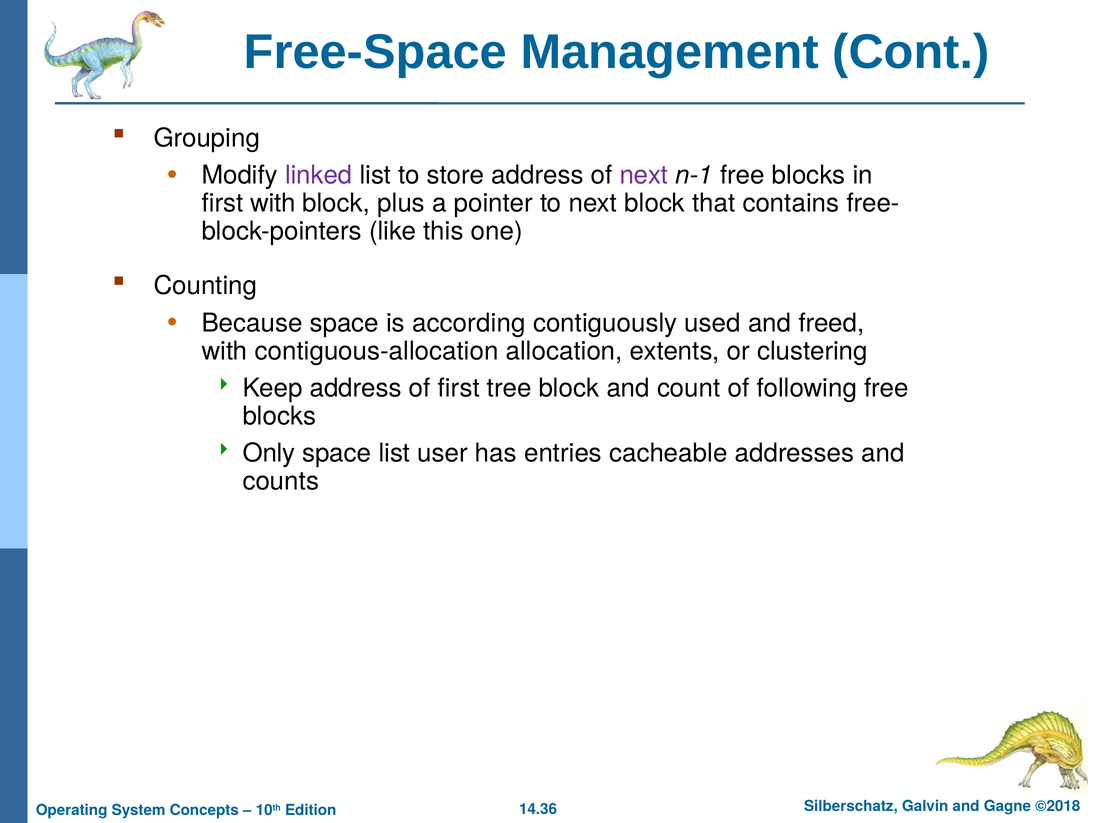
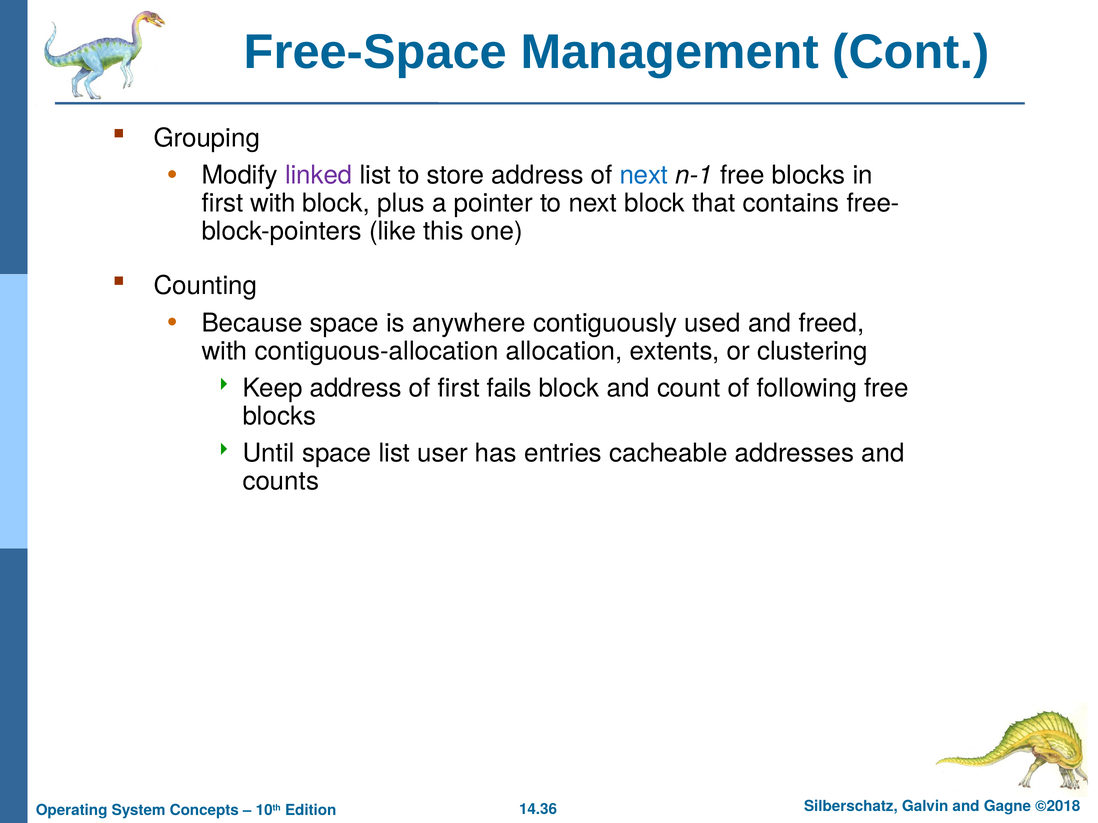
next colour: purple -> blue (644, 176)
according: according -> anywhere (469, 323)
tree: tree -> fails (509, 388)
Only: Only -> Until (269, 453)
